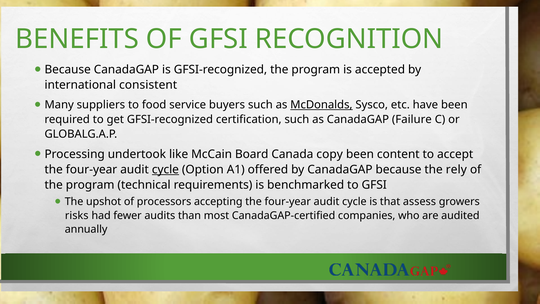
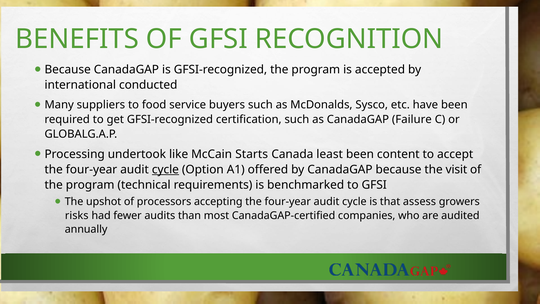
consistent: consistent -> conducted (148, 85)
McDonalds underline: present -> none (321, 105)
Board: Board -> Starts (252, 154)
copy: copy -> least (330, 154)
rely: rely -> visit (456, 169)
